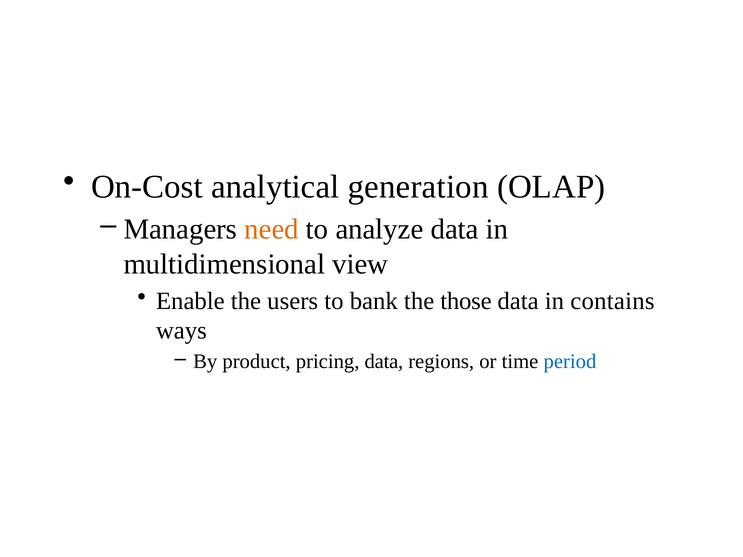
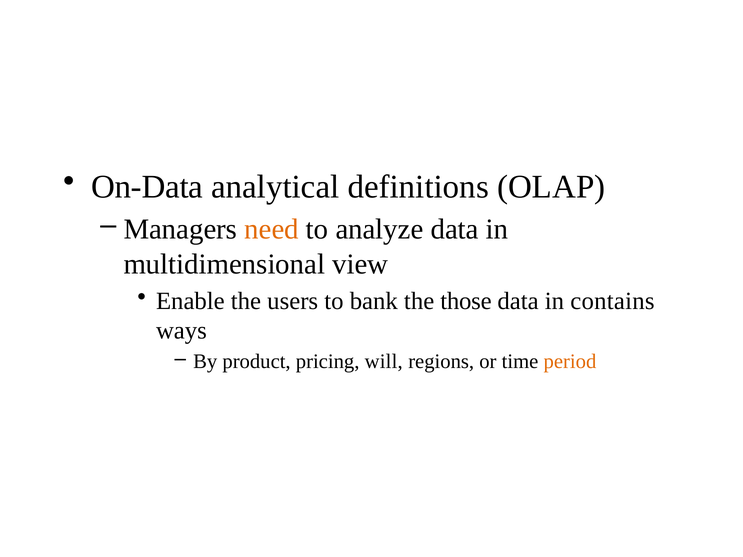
On-Cost: On-Cost -> On-Data (147, 187)
generation: generation -> definitions (418, 187)
pricing data: data -> will (384, 362)
period colour: blue -> orange (570, 362)
